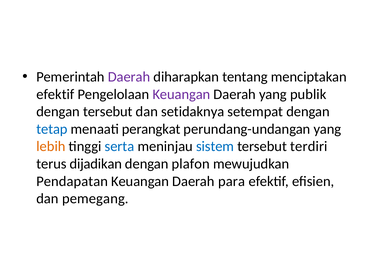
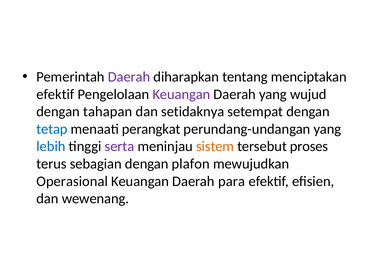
publik: publik -> wujud (308, 94)
dengan tersebut: tersebut -> tahapan (108, 112)
lebih colour: orange -> blue (51, 146)
serta colour: blue -> purple (119, 146)
sistem colour: blue -> orange (215, 146)
terdiri: terdiri -> proses (309, 146)
dijadikan: dijadikan -> sebagian (96, 164)
Pendapatan: Pendapatan -> Operasional (72, 181)
pemegang: pemegang -> wewenang (95, 198)
